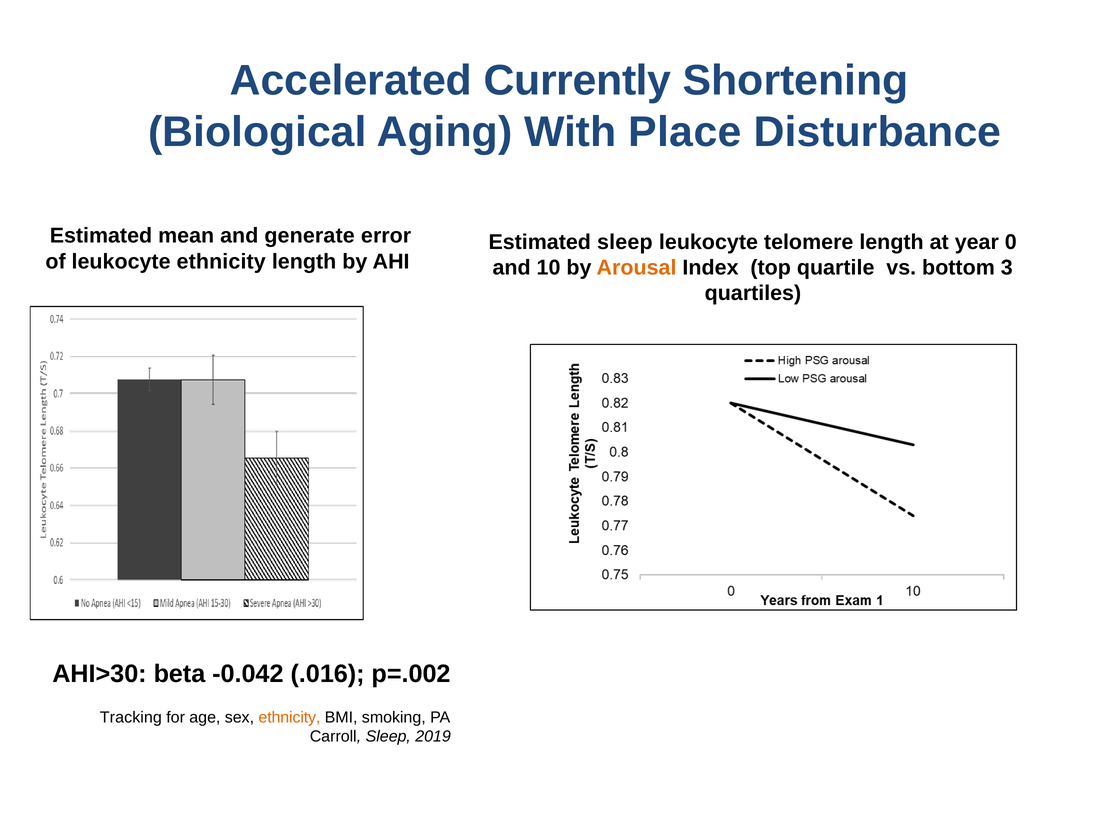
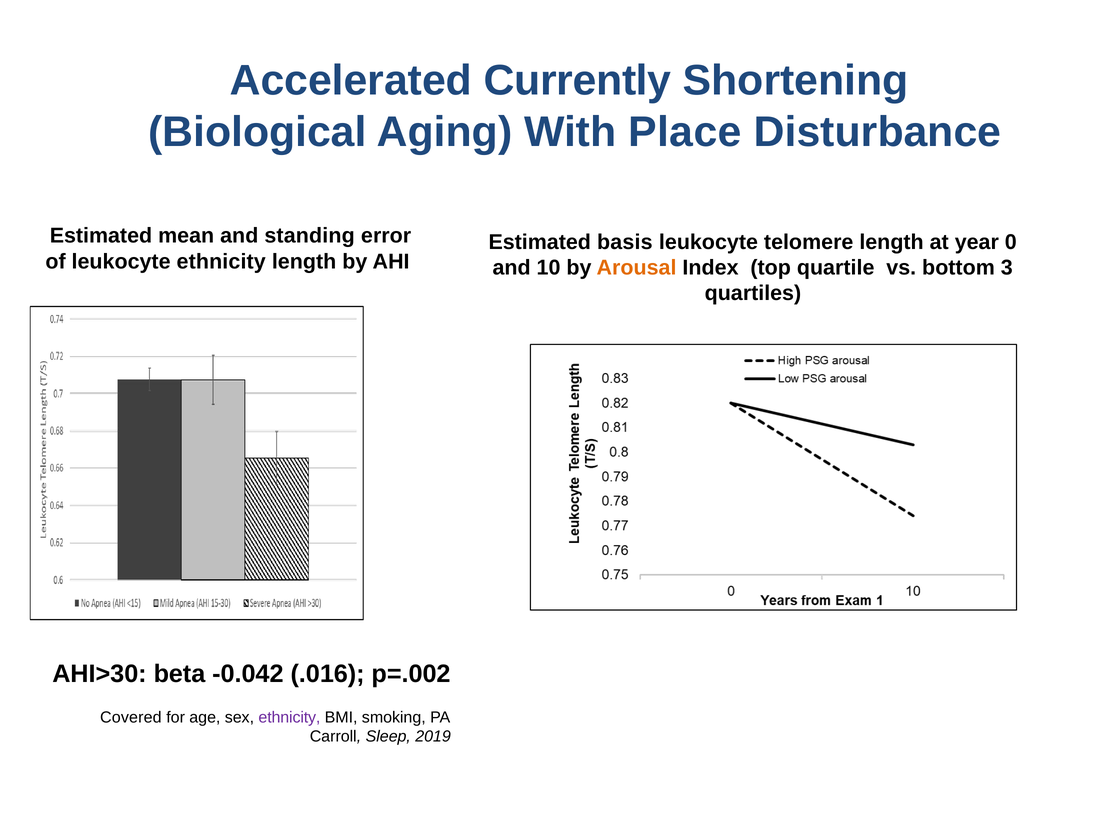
generate: generate -> standing (310, 236)
Estimated sleep: sleep -> basis (625, 242)
Tracking: Tracking -> Covered (131, 718)
ethnicity colour: orange -> purple (289, 718)
